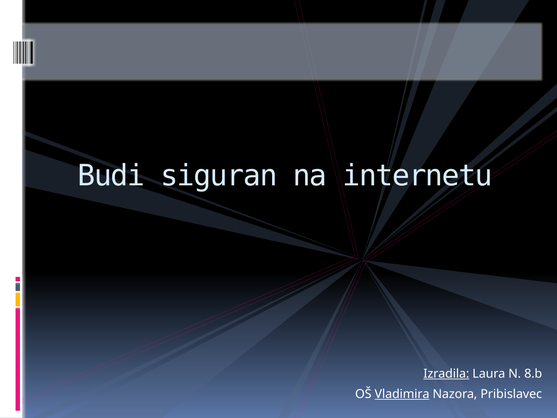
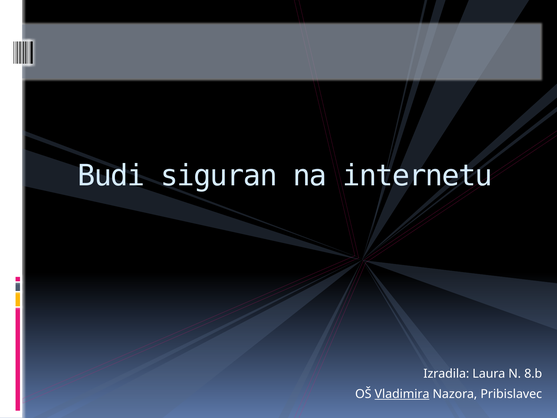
Izradila underline: present -> none (446, 373)
